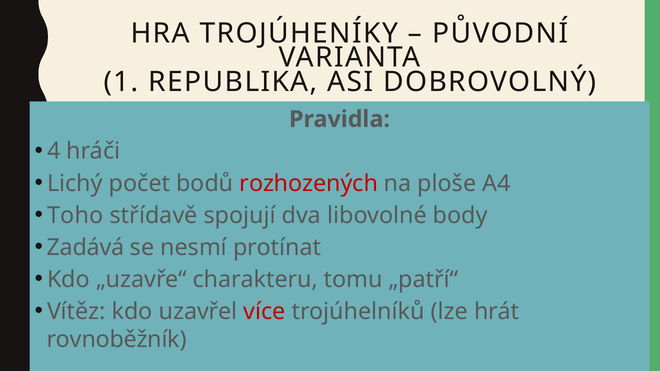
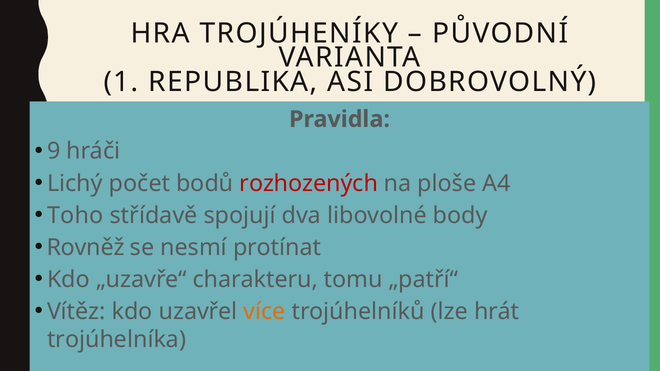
4: 4 -> 9 (54, 151)
Zadává: Zadává -> Rovněž (86, 248)
více colour: red -> orange (264, 312)
rovnoběžník: rovnoběžník -> trojúhelníka (117, 340)
